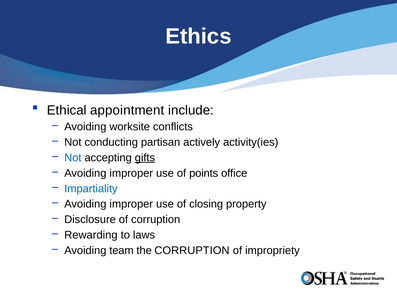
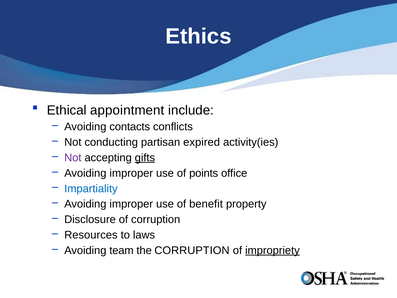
worksite: worksite -> contacts (130, 127)
actively: actively -> expired (202, 142)
Not colour: blue -> purple (73, 158)
closing: closing -> benefit (206, 204)
Rewarding: Rewarding -> Resources (91, 235)
impropriety underline: none -> present (272, 250)
